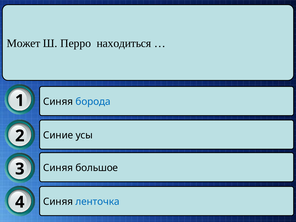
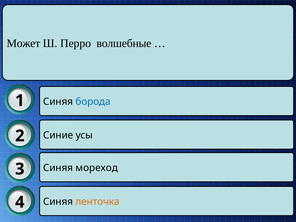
находиться: находиться -> волшебные (124, 43)
большое: большое -> мореход (97, 168)
ленточка colour: blue -> orange (98, 202)
